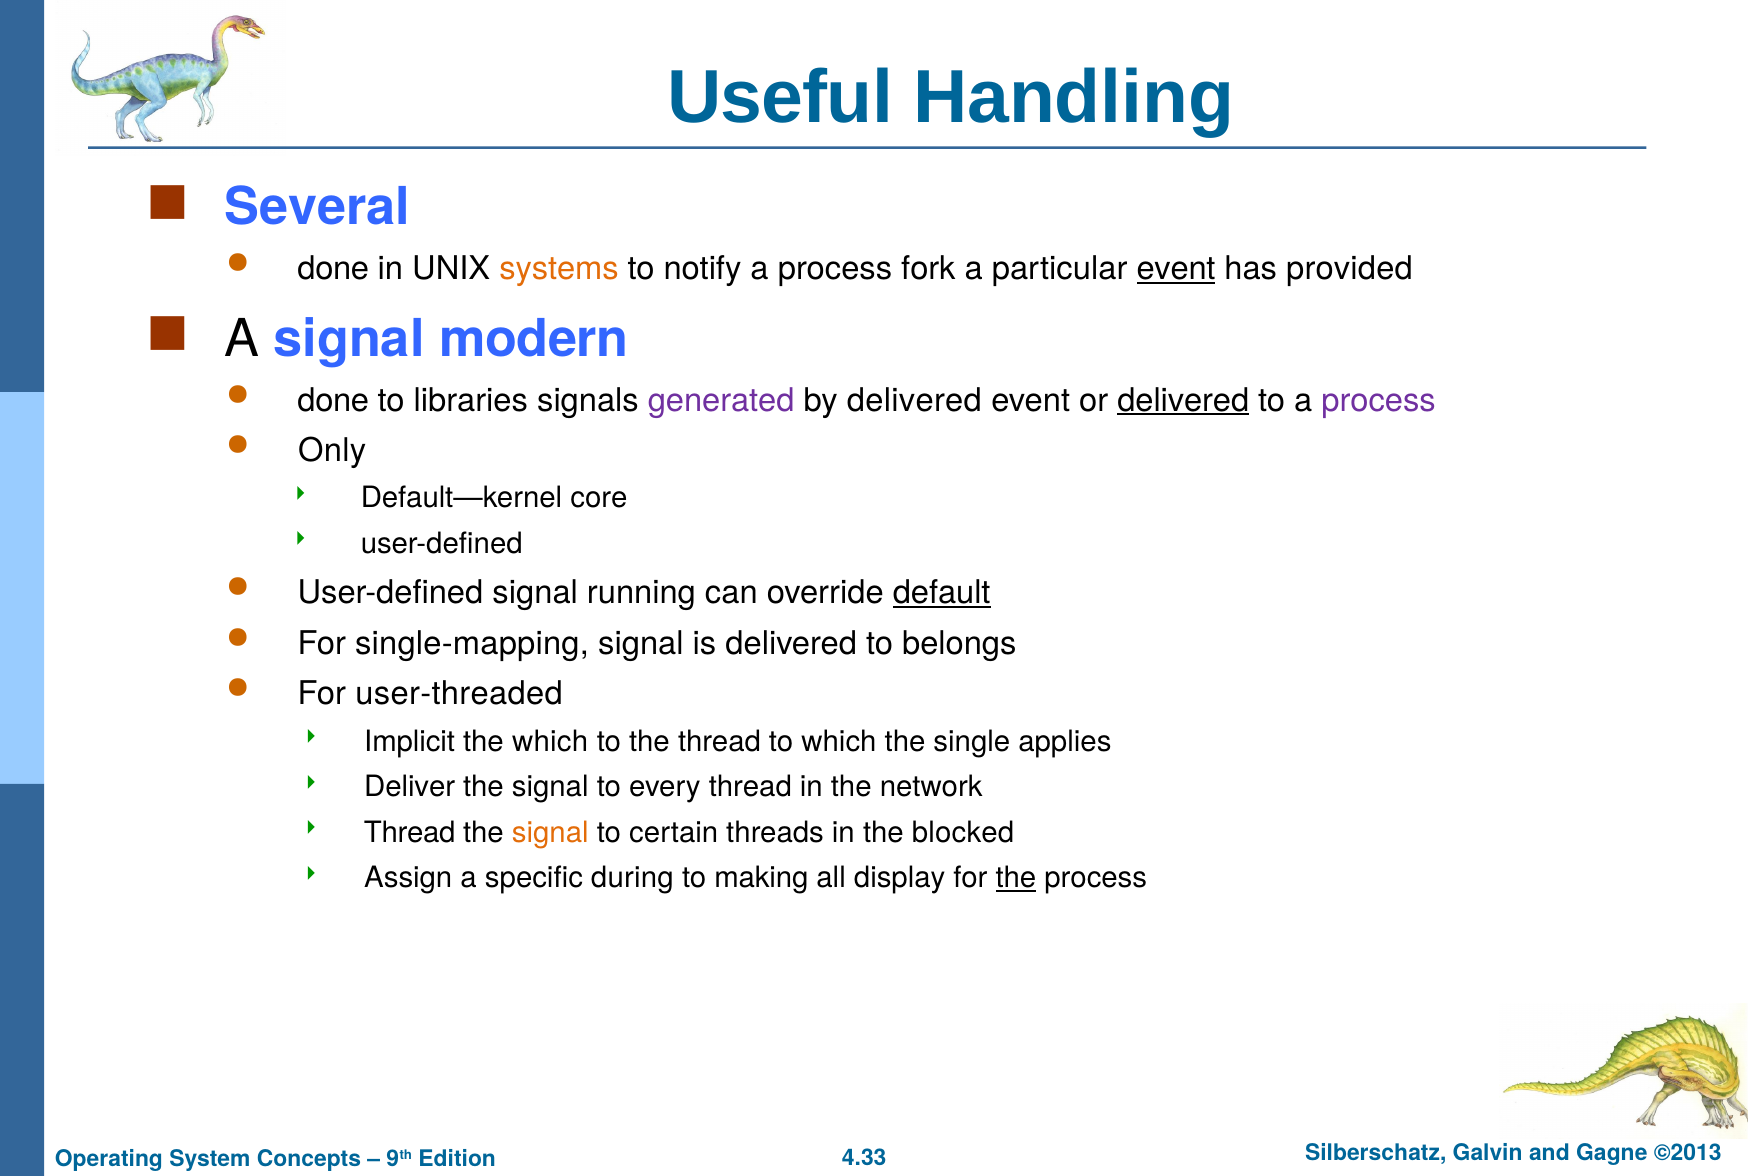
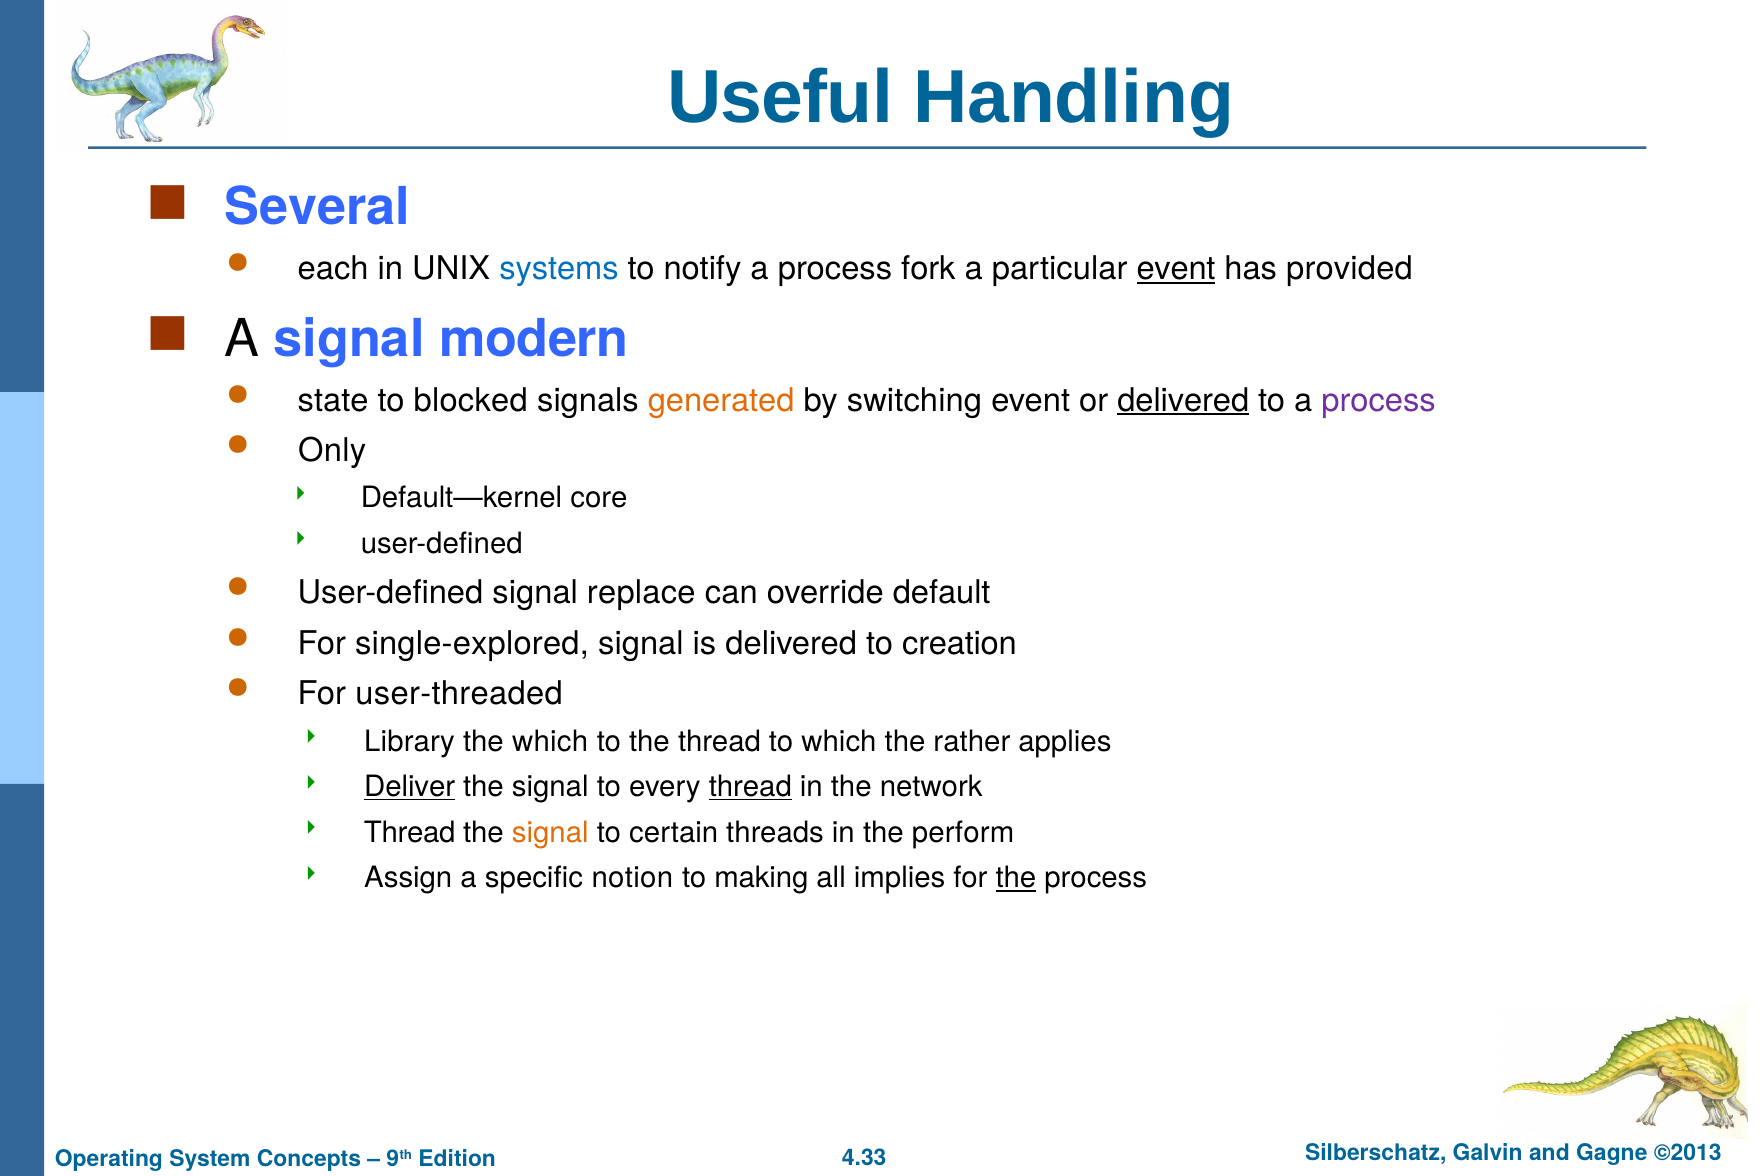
done: done -> each (333, 269)
systems colour: orange -> blue (559, 269)
done: done -> state (333, 400)
libraries: libraries -> blocked (471, 400)
generated colour: purple -> orange (721, 400)
by delivered: delivered -> switching (914, 400)
running: running -> replace (641, 593)
default underline: present -> none (942, 593)
single-mapping: single-mapping -> single-explored (472, 643)
belongs: belongs -> creation (959, 643)
Implicit: Implicit -> Library (410, 741)
single: single -> rather (972, 741)
Deliver underline: none -> present (410, 787)
thread underline: none -> present (750, 787)
blocked: blocked -> perform (963, 832)
during: during -> notion (632, 878)
display: display -> implies (900, 878)
